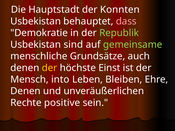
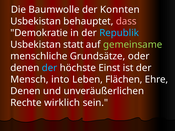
Hauptstadt: Hauptstadt -> Baumwolle (54, 10)
Republik colour: light green -> light blue (119, 33)
sind: sind -> statt (73, 45)
auch: auch -> oder (139, 56)
der colour: yellow -> light blue (50, 68)
Bleiben: Bleiben -> Flächen (124, 80)
positive: positive -> wirklich (62, 103)
